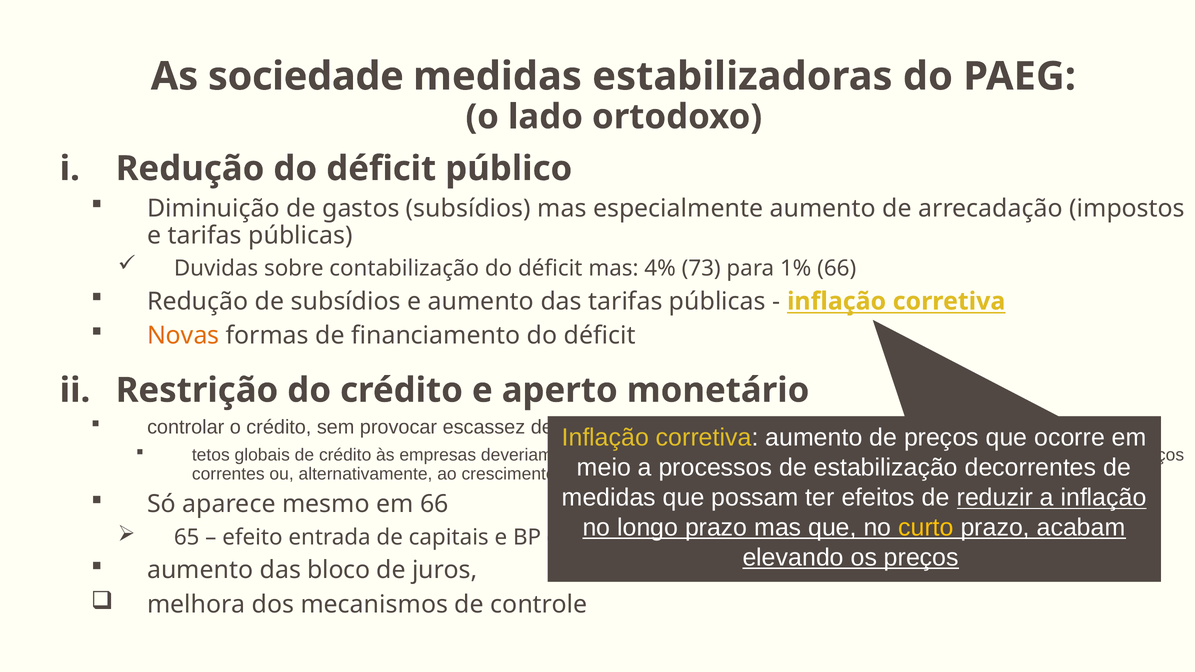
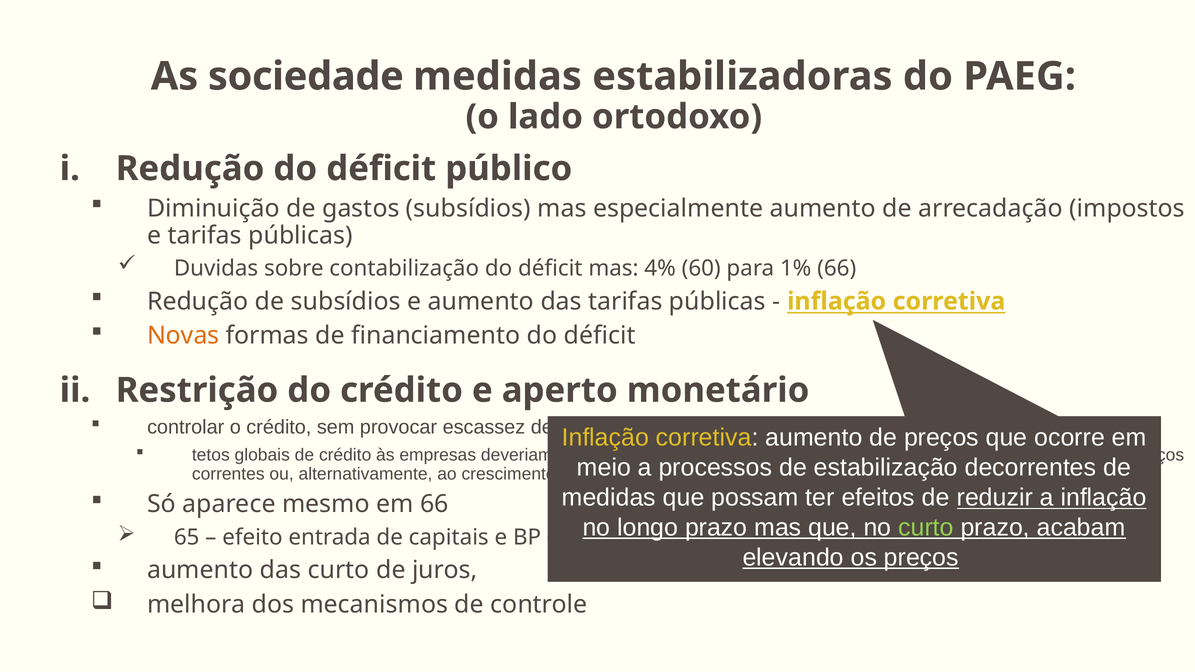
73: 73 -> 60 (701, 268)
curto colour: yellow -> light green (926, 528)
das bloco: bloco -> curto (339, 570)
